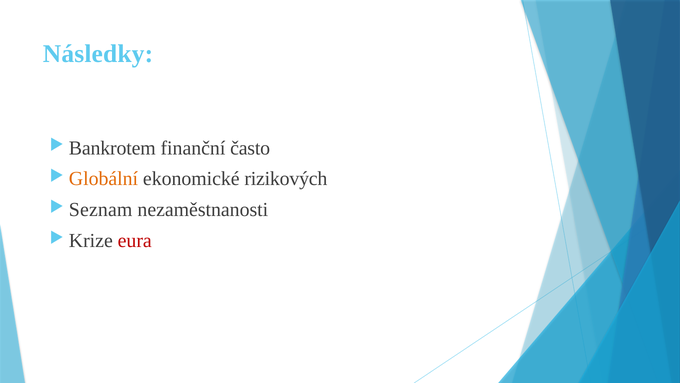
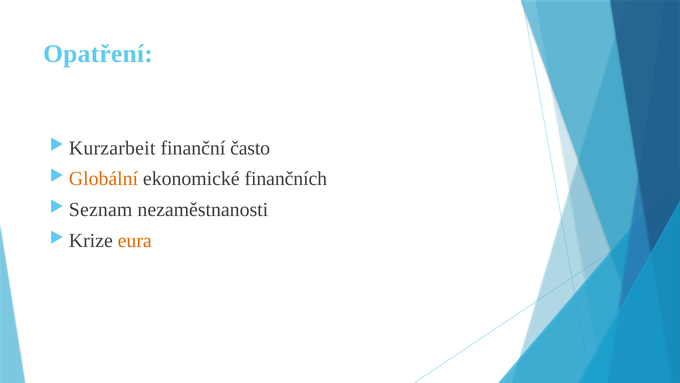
Následky: Následky -> Opatření (98, 54)
Bankrotem: Bankrotem -> Kurzarbeit (112, 148)
rizikových: rizikových -> finančních (286, 179)
eura colour: red -> orange (135, 240)
